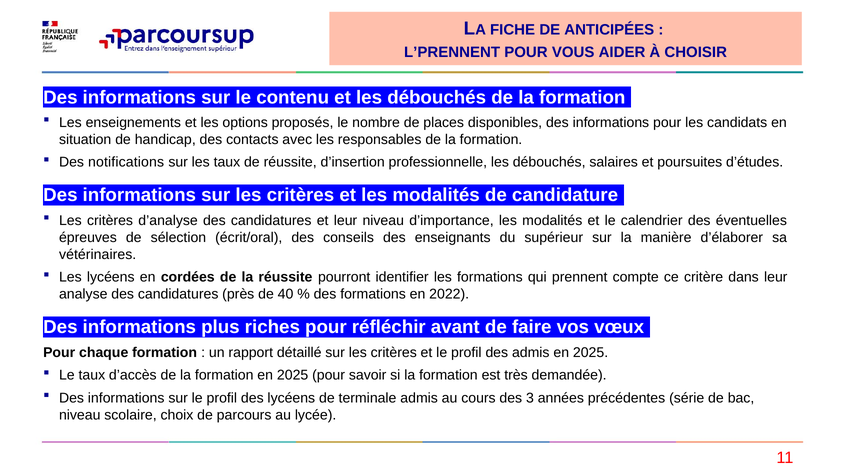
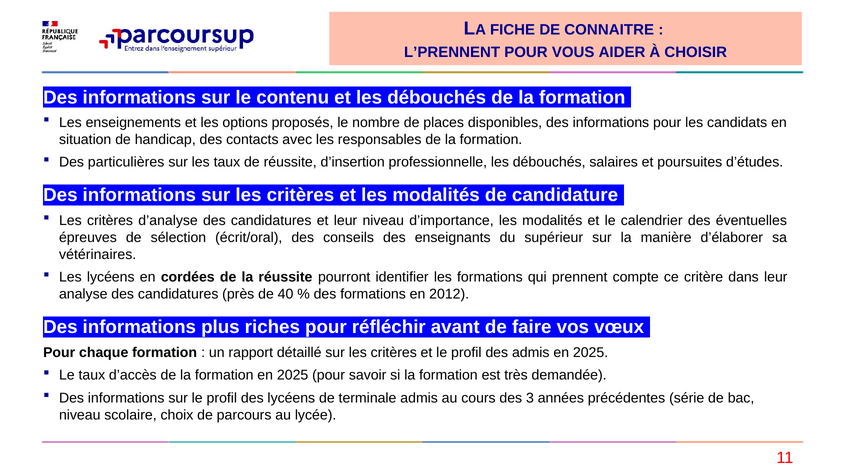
ANTICIPÉES: ANTICIPÉES -> CONNAITRE (609, 30)
notifications: notifications -> particulières (126, 162)
2022: 2022 -> 2012 (449, 294)
